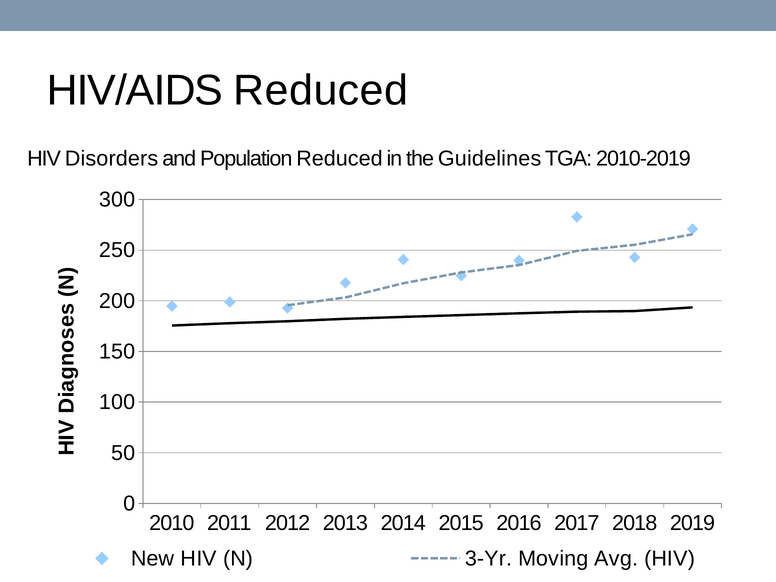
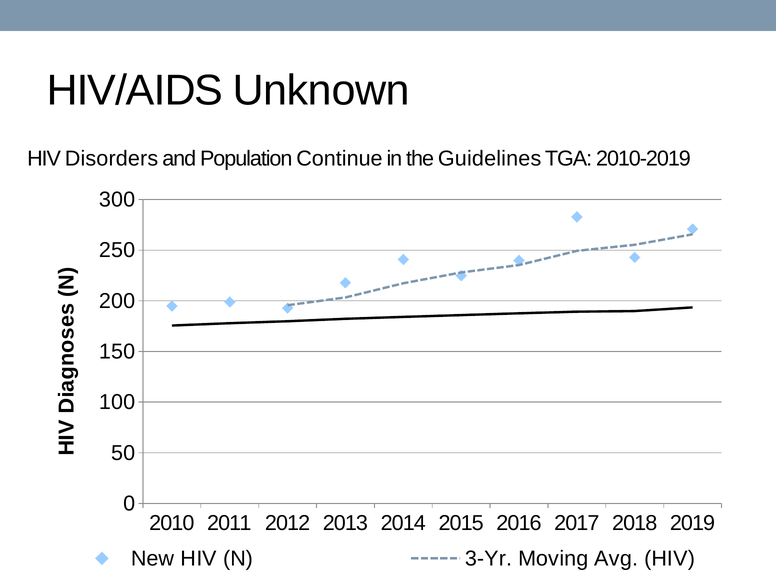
HIV/AIDS Reduced: Reduced -> Unknown (321, 90)
Population Reduced: Reduced -> Continue (339, 159)
